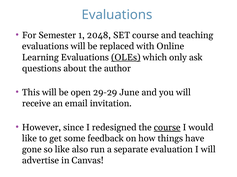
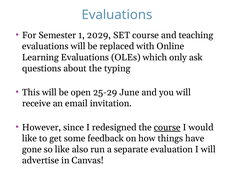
2048: 2048 -> 2029 (99, 35)
OLEs underline: present -> none (126, 58)
author: author -> typing (117, 69)
29-29: 29-29 -> 25-29 (105, 93)
